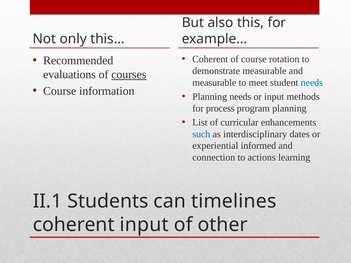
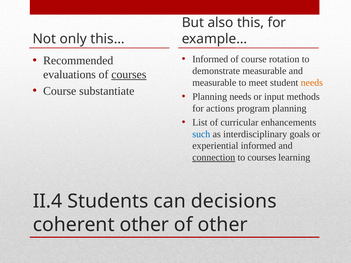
Coherent: Coherent -> Informed (210, 59)
needs colour: blue -> orange (312, 83)
information: information -> substantiate (107, 91)
process: process -> actions (220, 108)
dates: dates -> goals (300, 134)
connection underline: none -> present (214, 158)
to actions: actions -> courses (262, 158)
II.1: II.1 -> II.4 (48, 201)
timelines: timelines -> decisions (234, 201)
coherent input: input -> other (144, 225)
